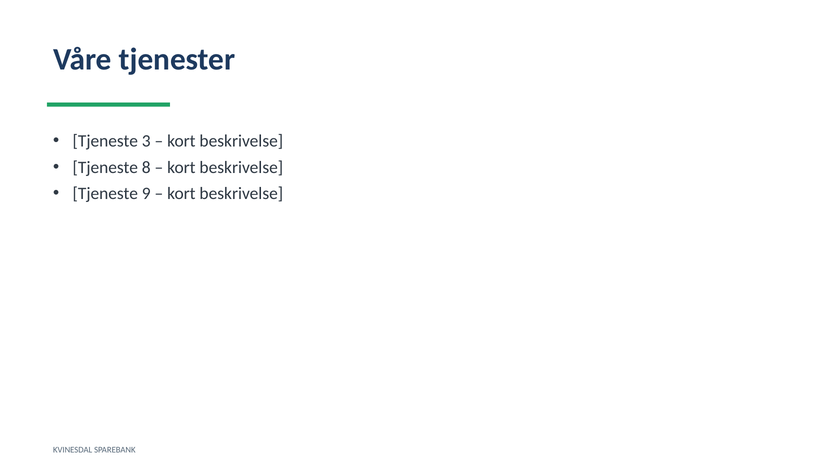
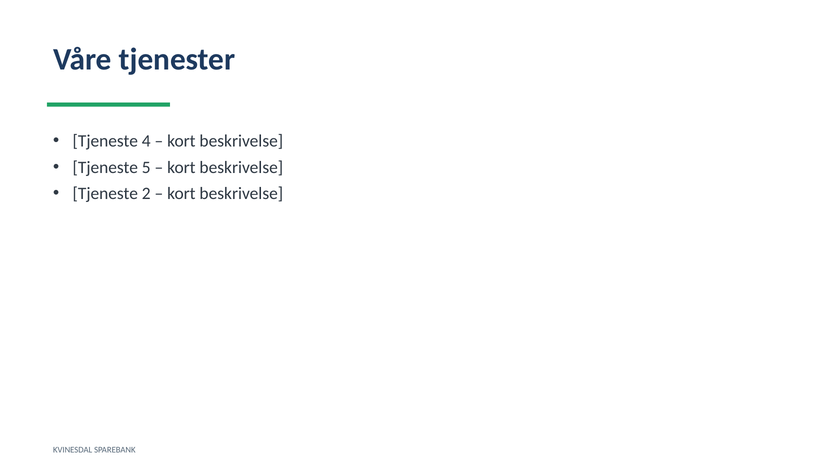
3: 3 -> 4 (146, 141)
8: 8 -> 5 (146, 167)
9: 9 -> 2 (146, 193)
